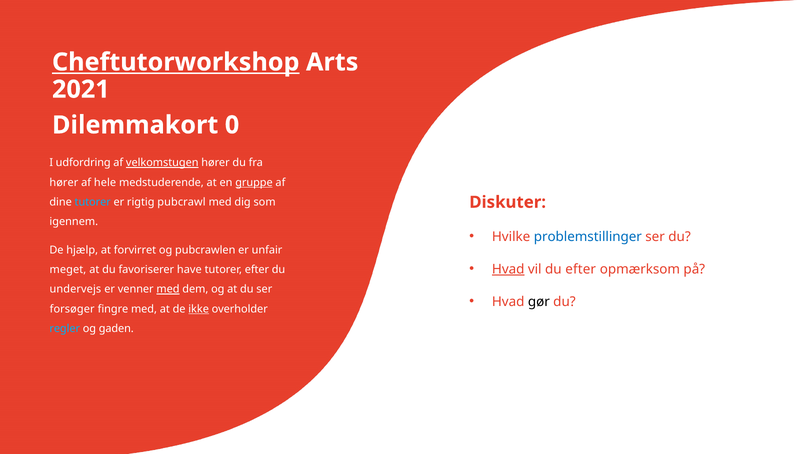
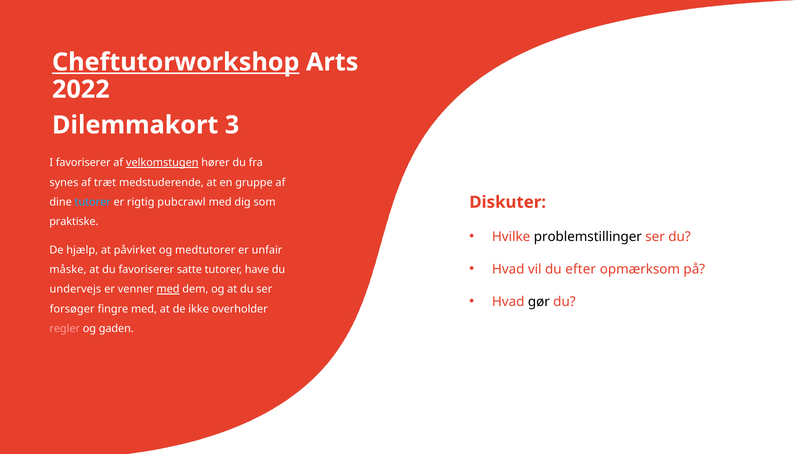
2021: 2021 -> 2022 (81, 89)
0: 0 -> 3 (232, 125)
I udfordring: udfordring -> favoriserer (83, 163)
hører: hører -> synes (64, 182)
hele: hele -> træt (105, 182)
gruppe underline: present -> none (254, 182)
igennem: igennem -> praktiske (74, 222)
problemstillinger colour: blue -> black (588, 237)
forvirret: forvirret -> påvirket (135, 250)
pubcrawlen: pubcrawlen -> medtutorer (205, 250)
Hvad underline: present -> none (508, 269)
meget: meget -> måske (68, 270)
have: have -> satte (189, 270)
tutorer efter: efter -> have (257, 270)
ikke underline: present -> none (199, 309)
regler colour: light blue -> pink (65, 329)
